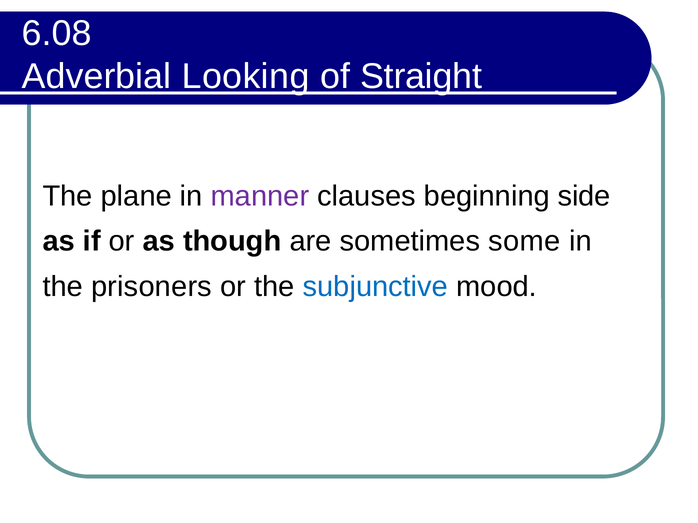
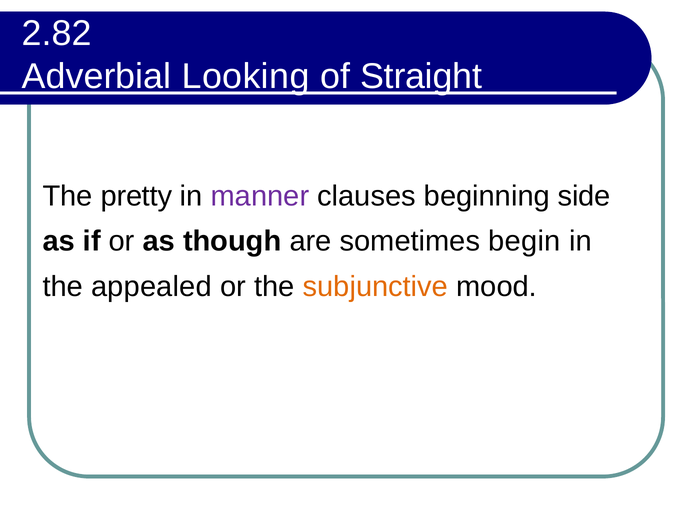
6.08: 6.08 -> 2.82 (57, 33)
plane: plane -> pretty (136, 196)
some: some -> begin (524, 242)
prisoners: prisoners -> appealed (152, 287)
subjunctive colour: blue -> orange (375, 287)
